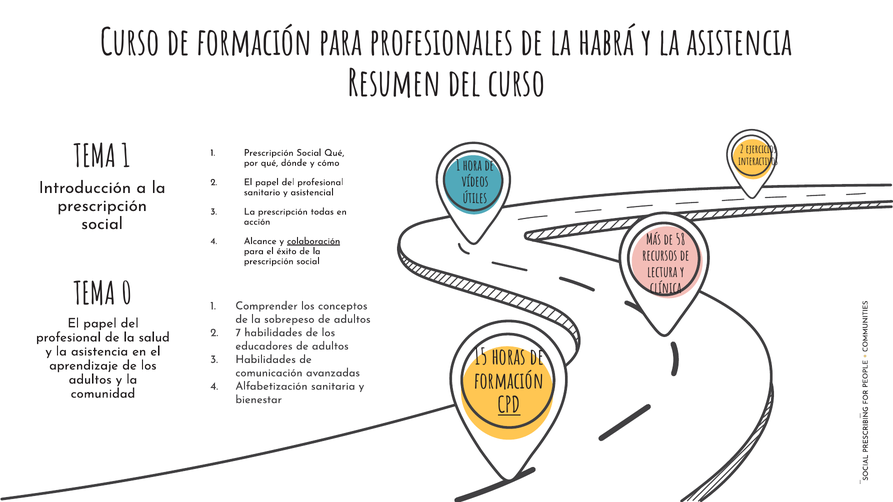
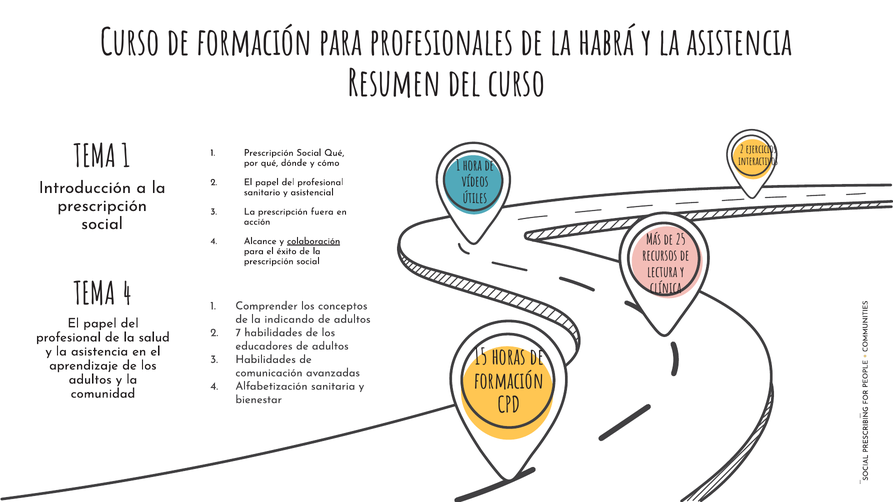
todas: todas -> fuera (322, 212)
58: 58 -> 25 (681, 240)
TEMA 0: 0 -> 4 (127, 295)
sobrepeso: sobrepeso -> indicando (289, 319)
CPD underline: present -> none (509, 406)
